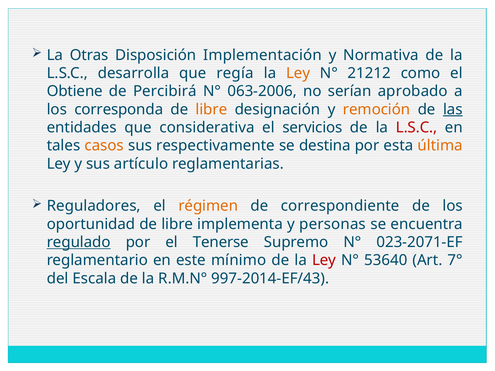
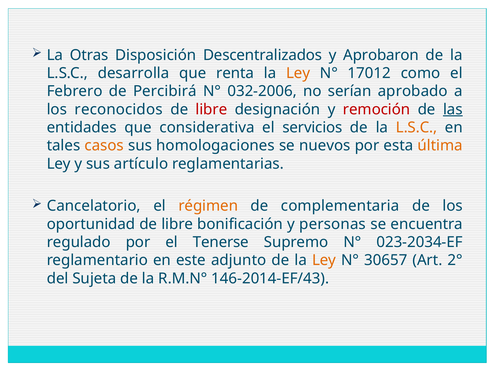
Implementación: Implementación -> Descentralizados (263, 55)
Normativa: Normativa -> Aprobaron (381, 55)
regía: regía -> renta (235, 73)
21212: 21212 -> 17012 (369, 73)
Obtiene: Obtiene -> Febrero (75, 91)
063-2006: 063-2006 -> 032-2006 (262, 91)
corresponda: corresponda -> reconocidos (119, 109)
libre colour: orange -> red (211, 109)
remoción colour: orange -> red (377, 109)
L.S.C colour: red -> orange (417, 128)
respectivamente: respectivamente -> homologaciones (215, 146)
destina: destina -> nuevos (325, 146)
Reguladores: Reguladores -> Cancelatorio (94, 206)
correspondiente: correspondiente -> complementaria (340, 206)
implementa: implementa -> bonificación (240, 224)
regulado underline: present -> none (79, 242)
023-2071-EF: 023-2071-EF -> 023-2034-EF (420, 242)
mínimo: mínimo -> adjunto (239, 260)
Ley colour: red -> orange (324, 260)
53640: 53640 -> 30657 (386, 260)
7°: 7° -> 2° (455, 260)
Escala: Escala -> Sujeta (94, 279)
997-2014-EF/43: 997-2014-EF/43 -> 146-2014-EF/43 (270, 279)
